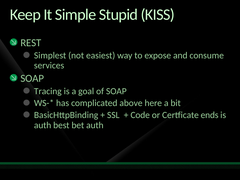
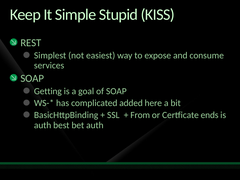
Tracing: Tracing -> Getting (48, 91)
above: above -> added (131, 103)
Code: Code -> From (140, 115)
